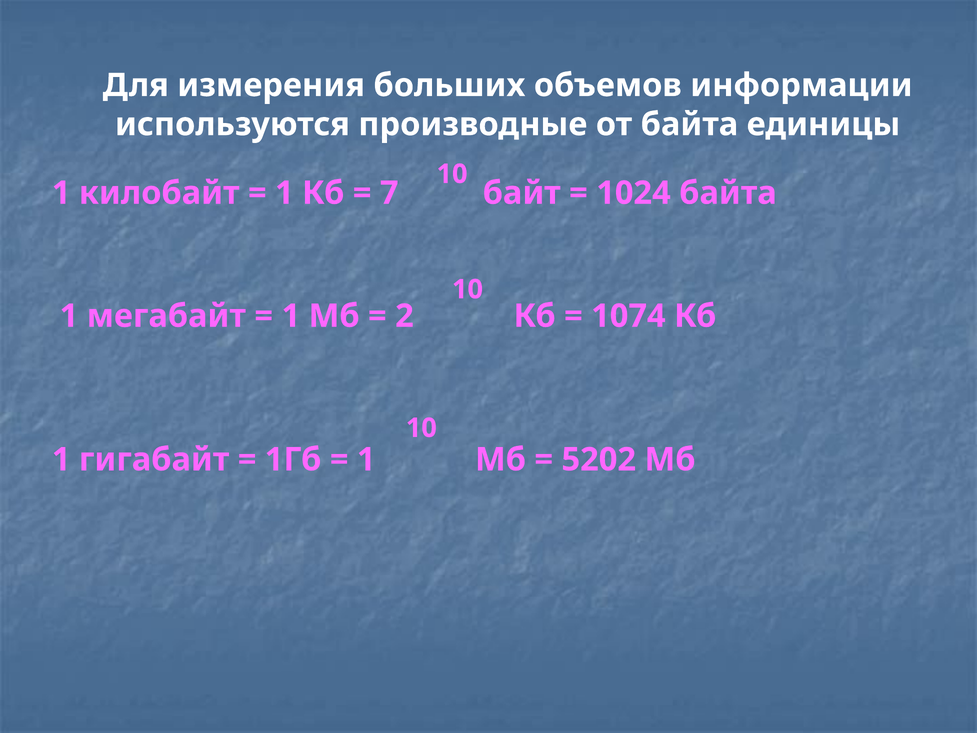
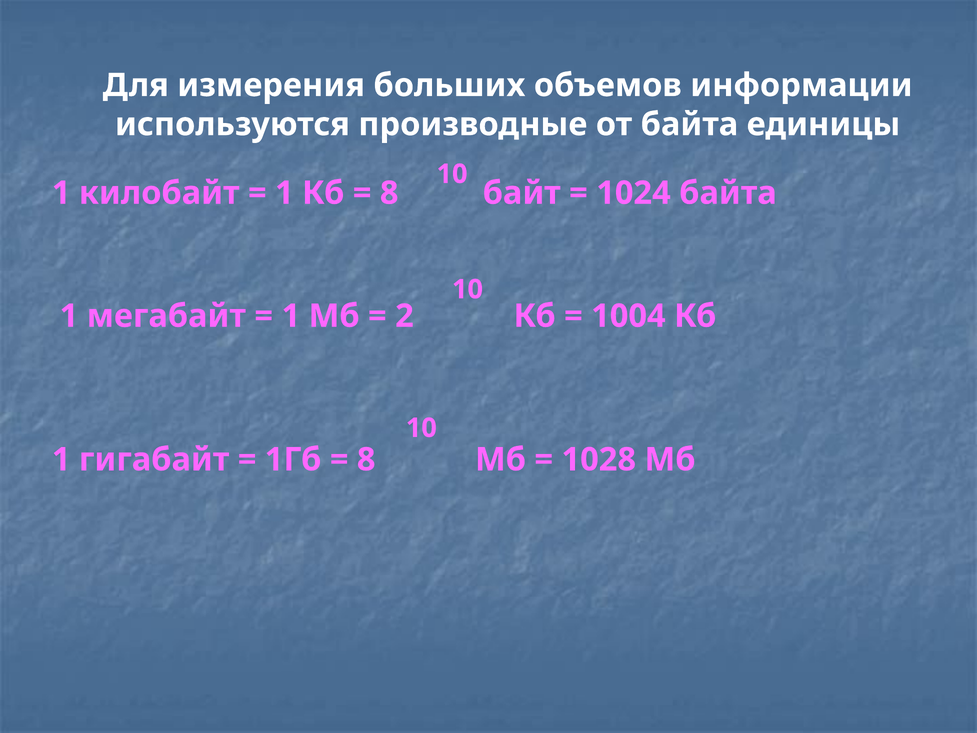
7: 7 -> 8 (389, 193)
1074: 1074 -> 1004 (628, 316)
1: 1 -> 8 (366, 459)
5202: 5202 -> 1028 (599, 459)
